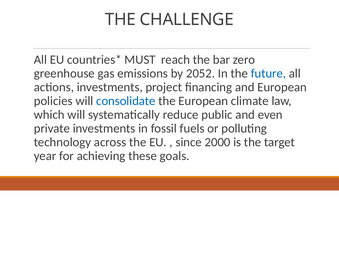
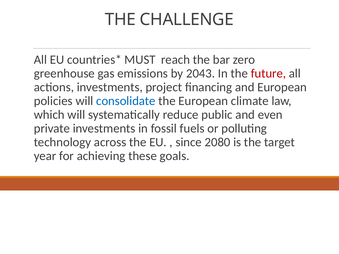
2052: 2052 -> 2043 (201, 74)
future colour: blue -> red (268, 74)
2000: 2000 -> 2080 (218, 142)
